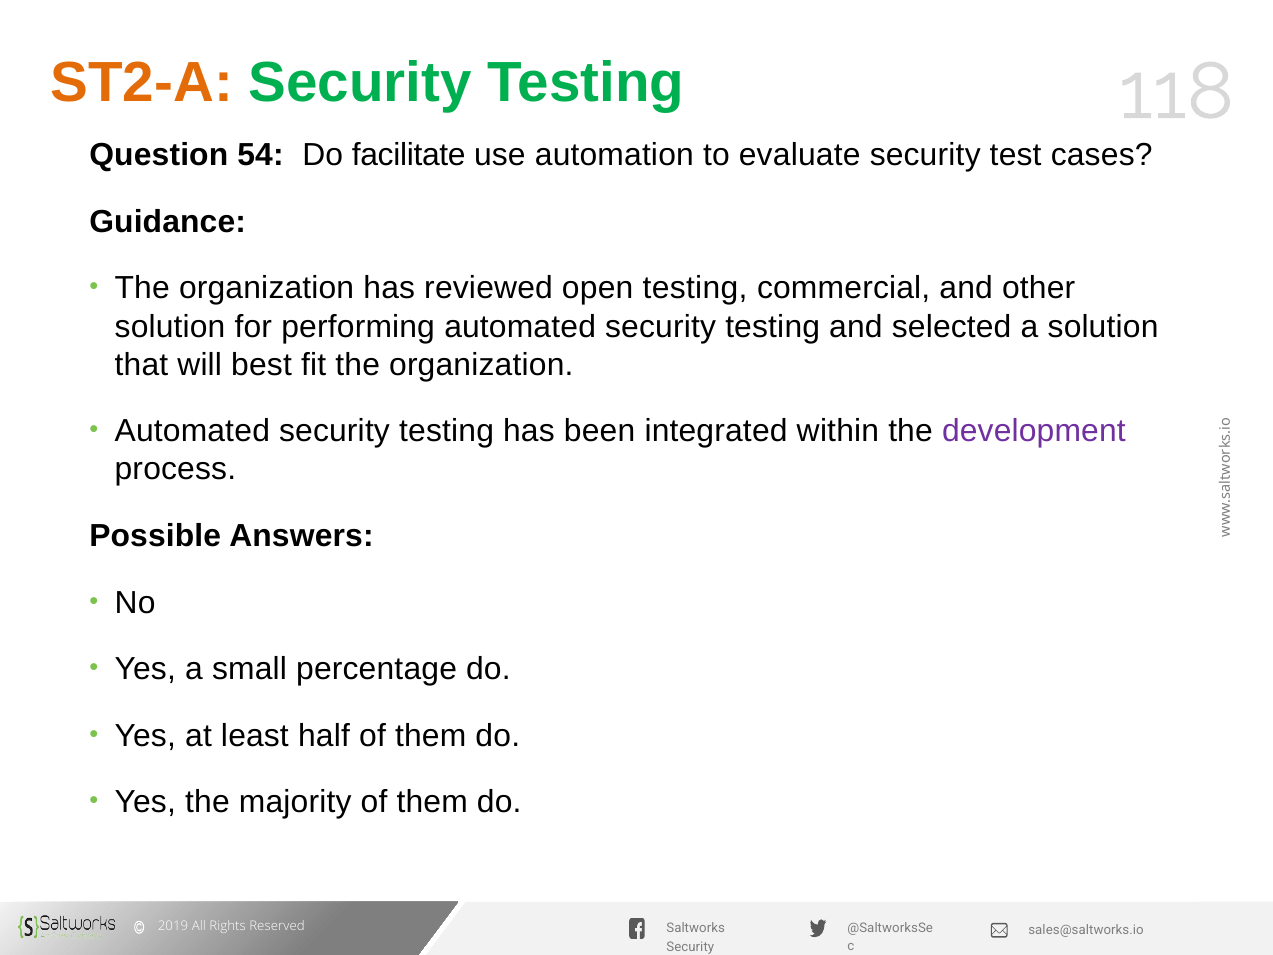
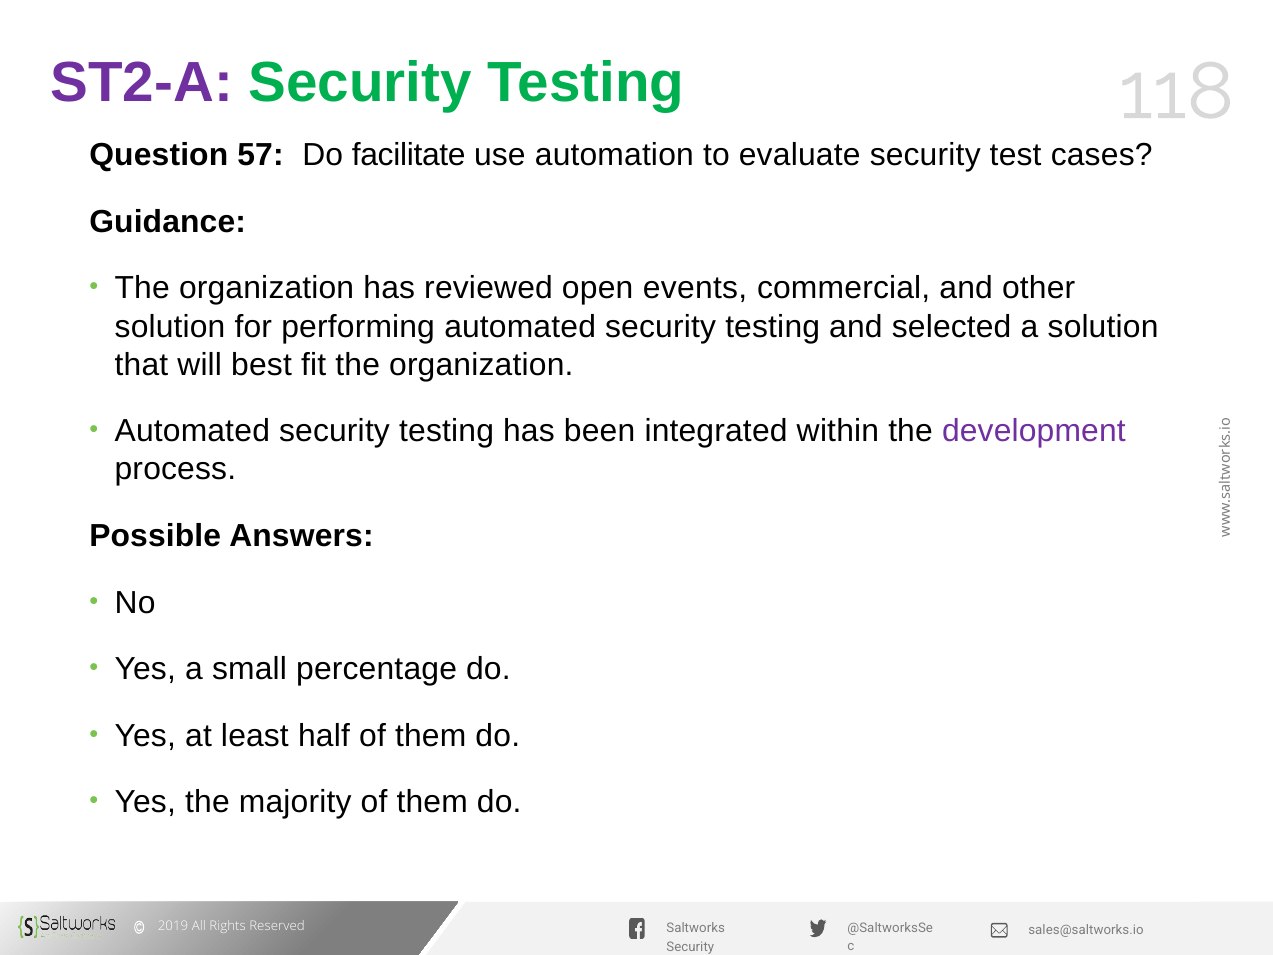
ST2-A colour: orange -> purple (142, 82)
54: 54 -> 57 (260, 155)
open testing: testing -> events (695, 288)
